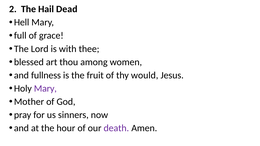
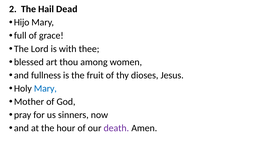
Hell: Hell -> Hijo (22, 22)
would: would -> dioses (145, 75)
Mary colour: purple -> blue (45, 89)
